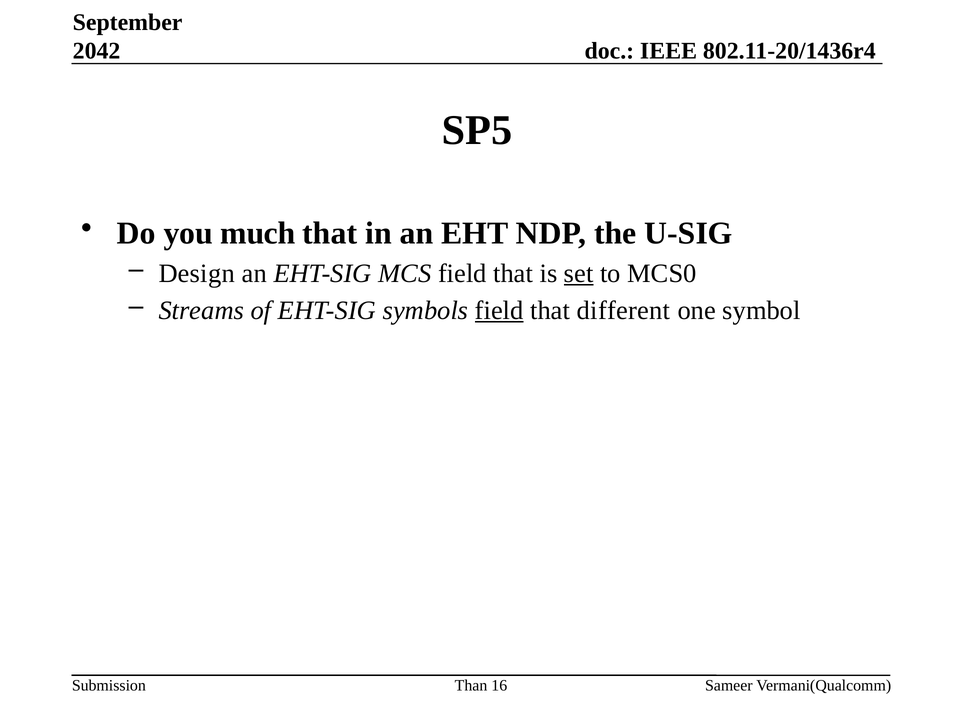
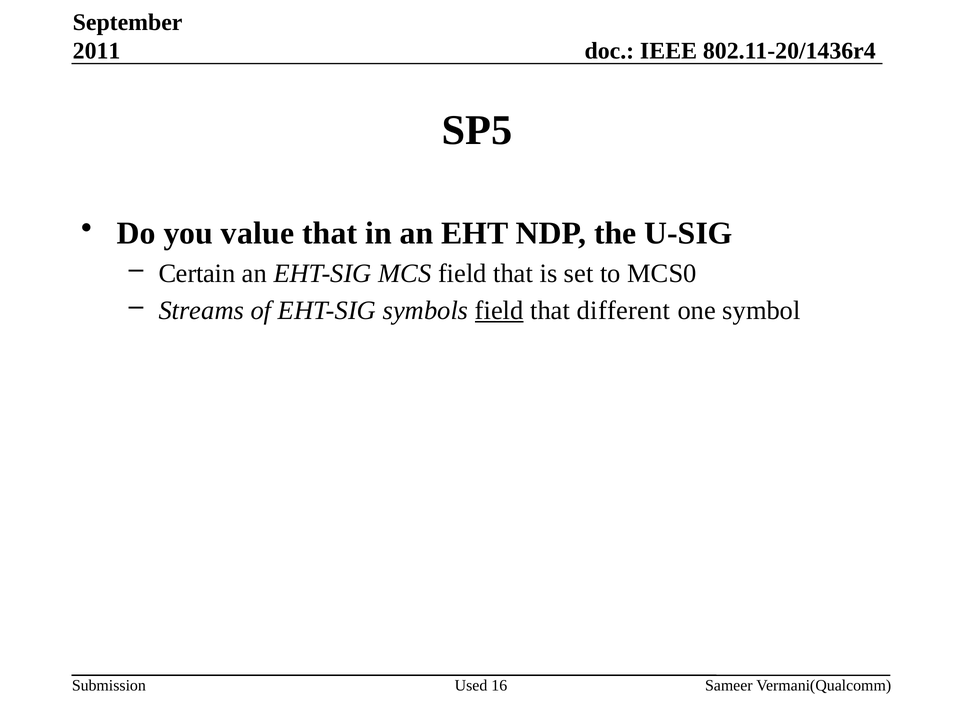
2042: 2042 -> 2011 (97, 51)
much: much -> value (258, 234)
Design: Design -> Certain (197, 274)
set underline: present -> none (579, 274)
Than: Than -> Used (471, 686)
